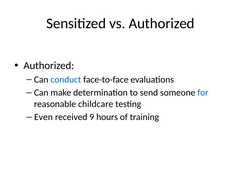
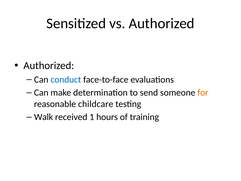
for colour: blue -> orange (203, 93)
Even: Even -> Walk (44, 117)
9: 9 -> 1 (92, 117)
